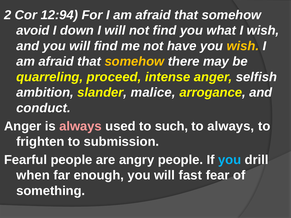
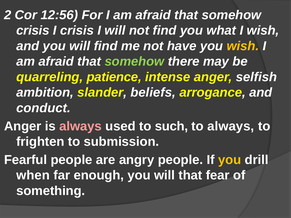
12:94: 12:94 -> 12:56 (59, 15)
avoid: avoid -> crisis (33, 30)
I down: down -> crisis (77, 30)
somehow colour: yellow -> light green (134, 62)
proceed: proceed -> patience (114, 77)
malice: malice -> beliefs (153, 93)
you colour: light blue -> yellow (230, 160)
will fast: fast -> that (190, 175)
